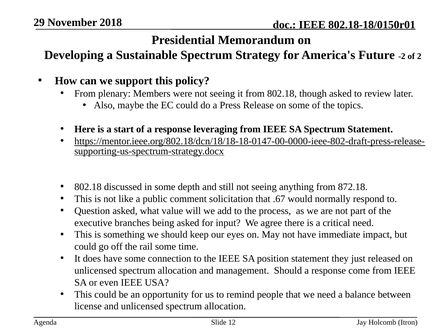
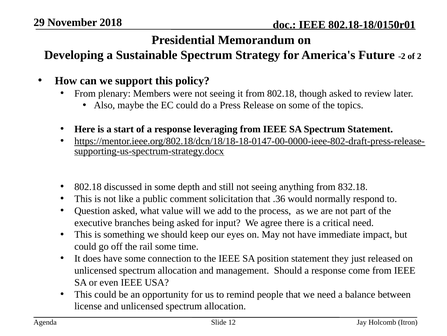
872.18: 872.18 -> 832.18 (353, 187)
.67: .67 -> .36 (279, 198)
